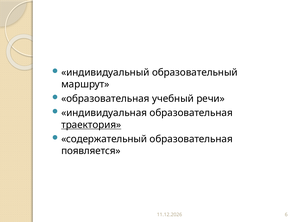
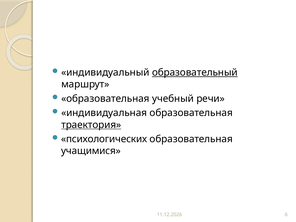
образовательный underline: none -> present (195, 72)
содержательный: содержательный -> психологических (104, 139)
появляется: появляется -> учащимися (91, 151)
